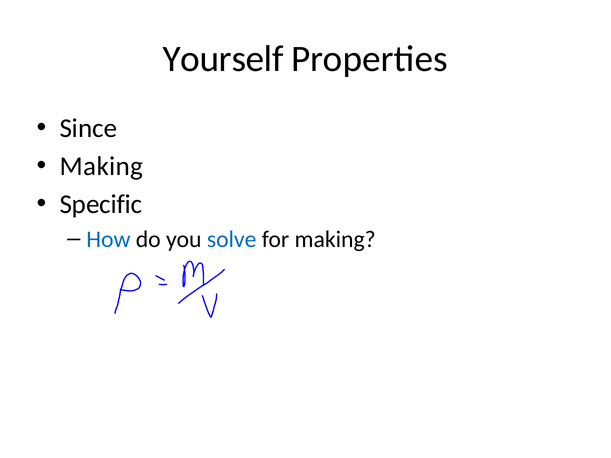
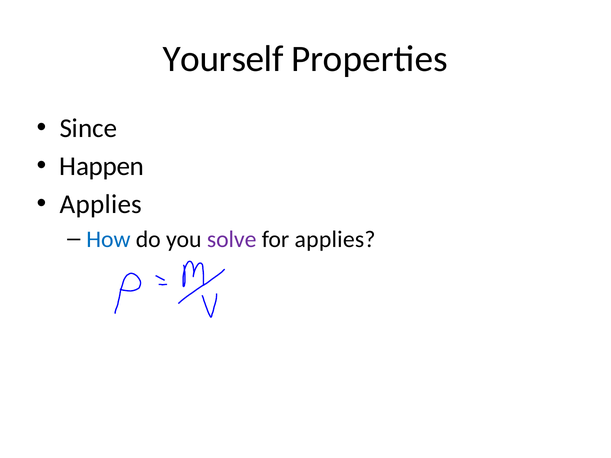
Making: Making -> Happen (102, 166)
Specific: Specific -> Applies (101, 204)
solve colour: blue -> purple (232, 239)
for making: making -> applies (335, 239)
